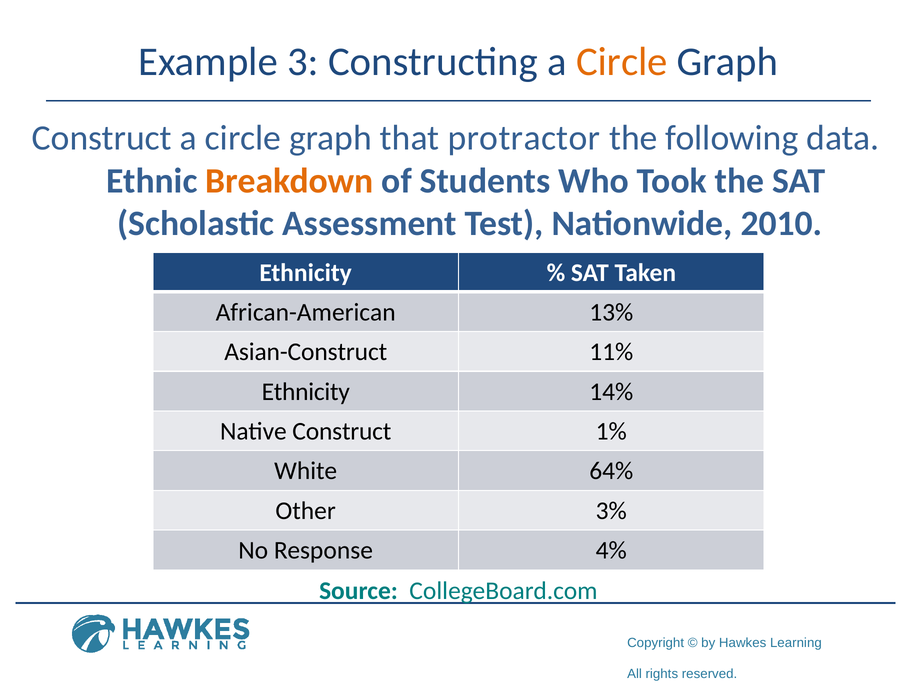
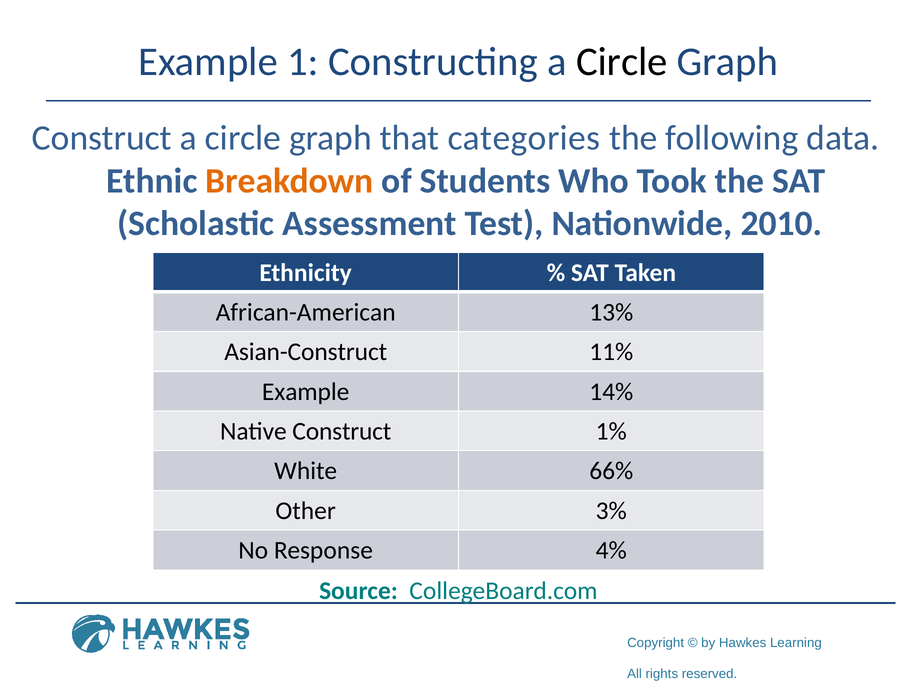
3: 3 -> 1 (303, 62)
Circle colour: orange -> black (622, 62)
protractor: protractor -> categories (524, 138)
Ethnicity: Ethnicity -> Example (306, 392)
64%: 64% -> 66% (611, 472)
